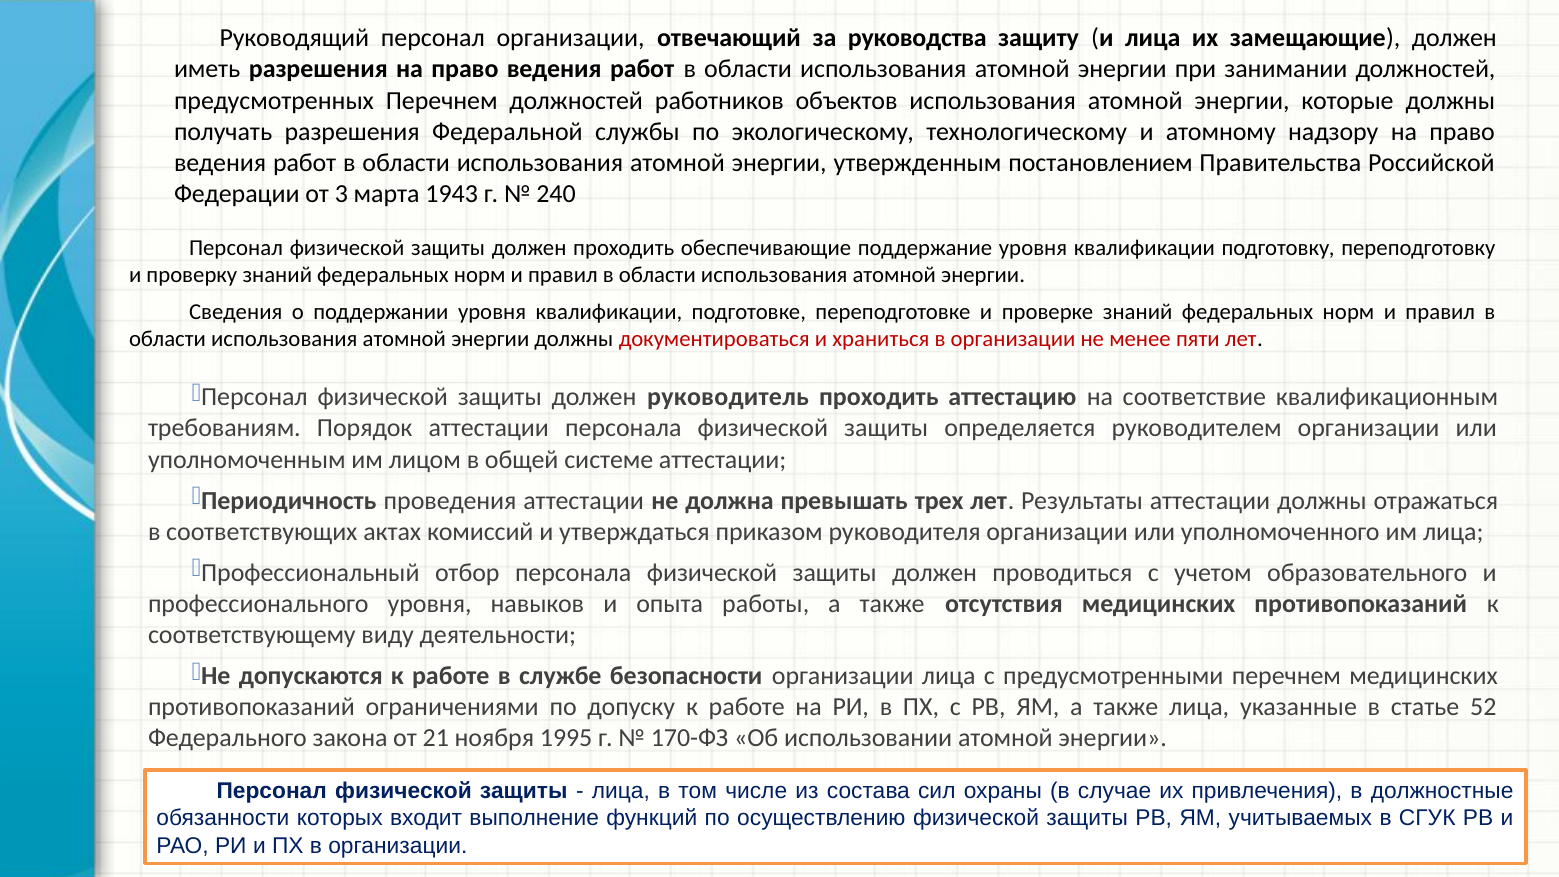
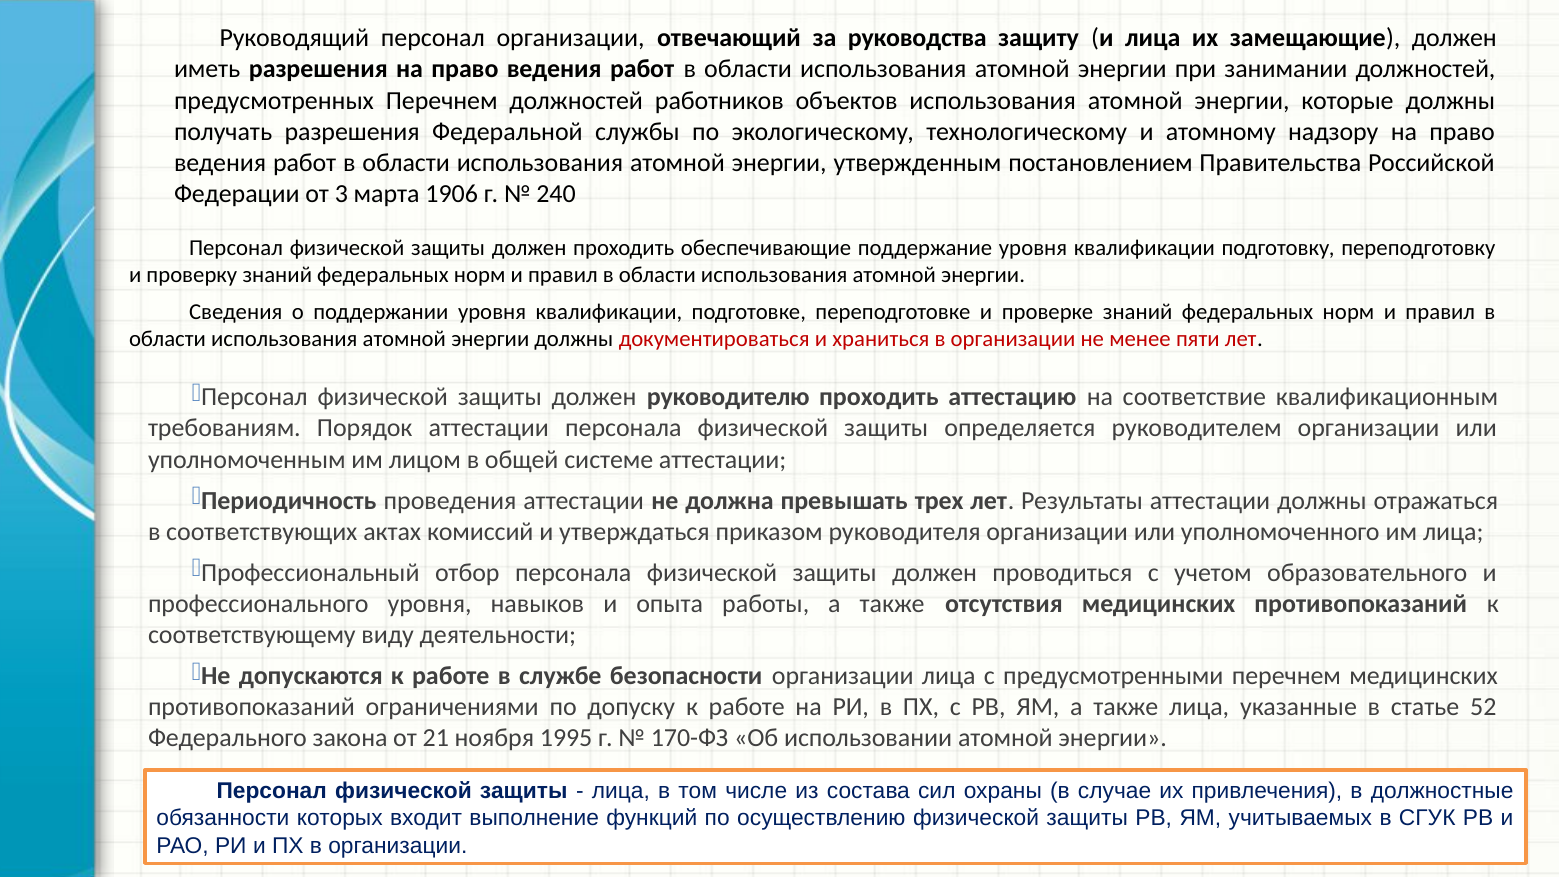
1943: 1943 -> 1906 (452, 194)
руководитель: руководитель -> руководителю (728, 397)
